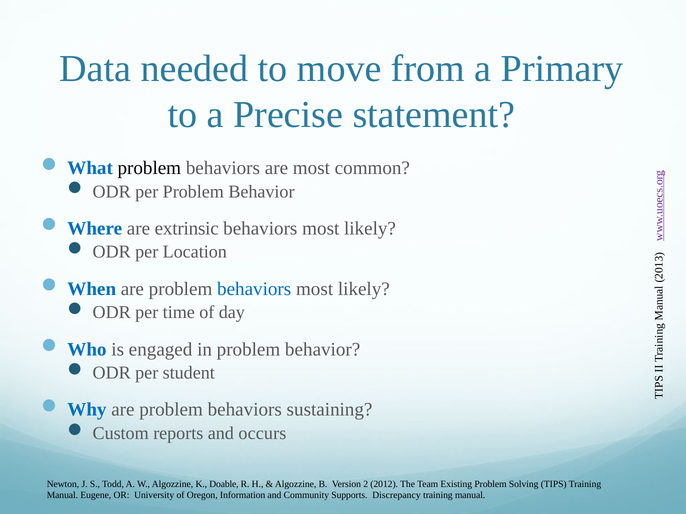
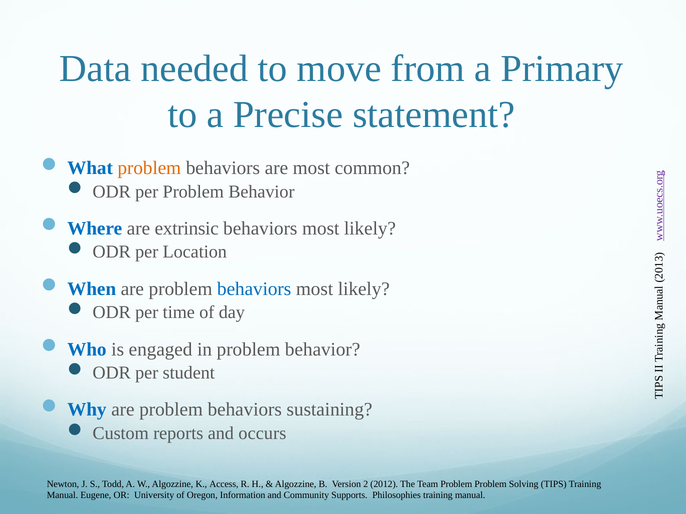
problem colour: black -> orange (149, 168)
Doable: Doable -> Access (224, 484)
Team Existing: Existing -> Problem (456, 484)
Discrepancy: Discrepancy -> Philosophies (397, 496)
